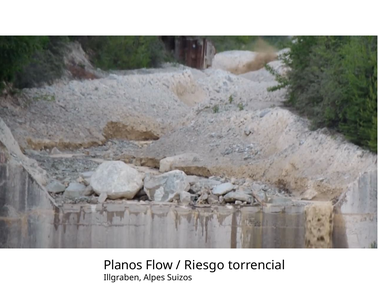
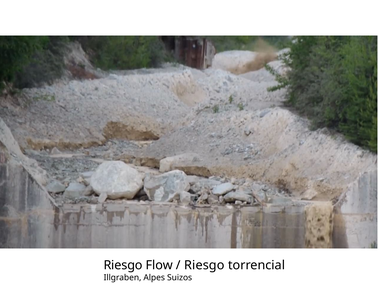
Planos: Planos -> Riesgo (123, 265)
